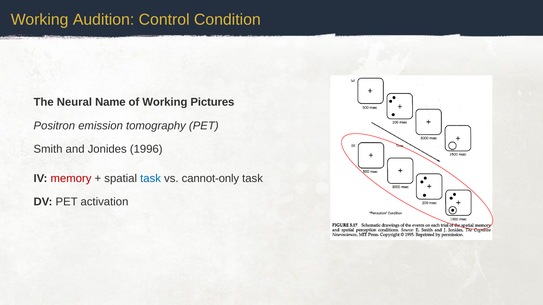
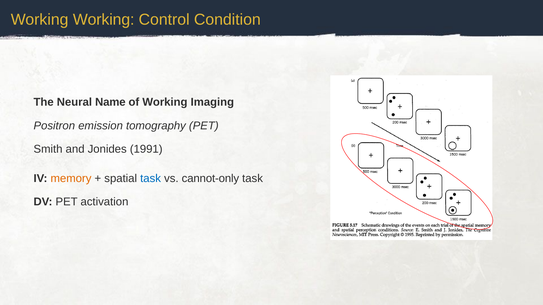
Working Audition: Audition -> Working (104, 19)
Pictures: Pictures -> Imaging (212, 102)
1996: 1996 -> 1991 (146, 149)
memory colour: red -> orange (71, 179)
